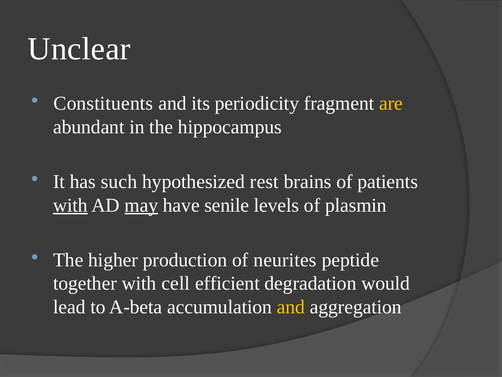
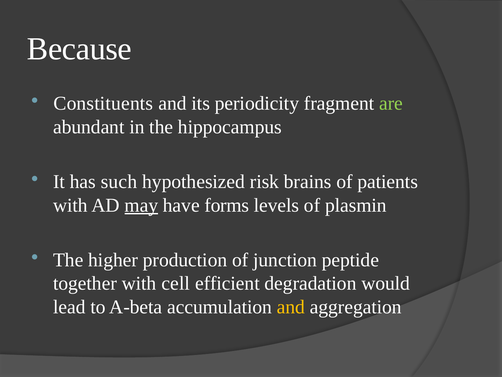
Unclear: Unclear -> Because (79, 49)
are colour: yellow -> light green (391, 103)
rest: rest -> risk (264, 182)
with underline: present -> none (70, 205)
senile: senile -> forms (227, 205)
neurites: neurites -> junction (285, 260)
